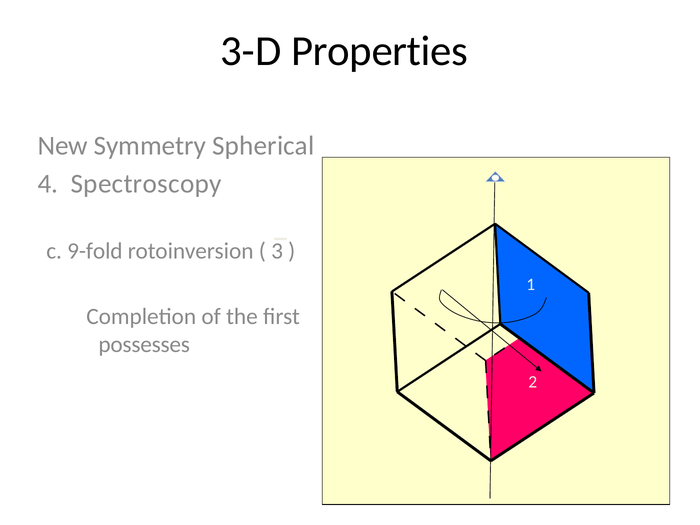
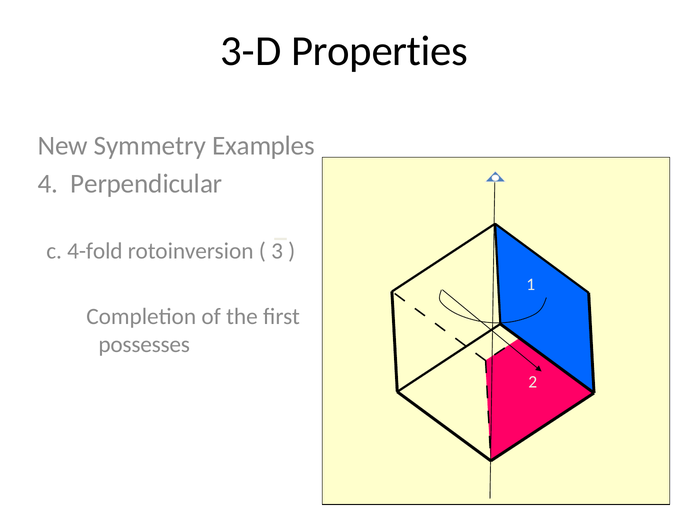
Spherical: Spherical -> Examples (264, 146)
Spectroscopy: Spectroscopy -> Perpendicular (146, 184)
9-fold: 9-fold -> 4-fold (95, 251)
